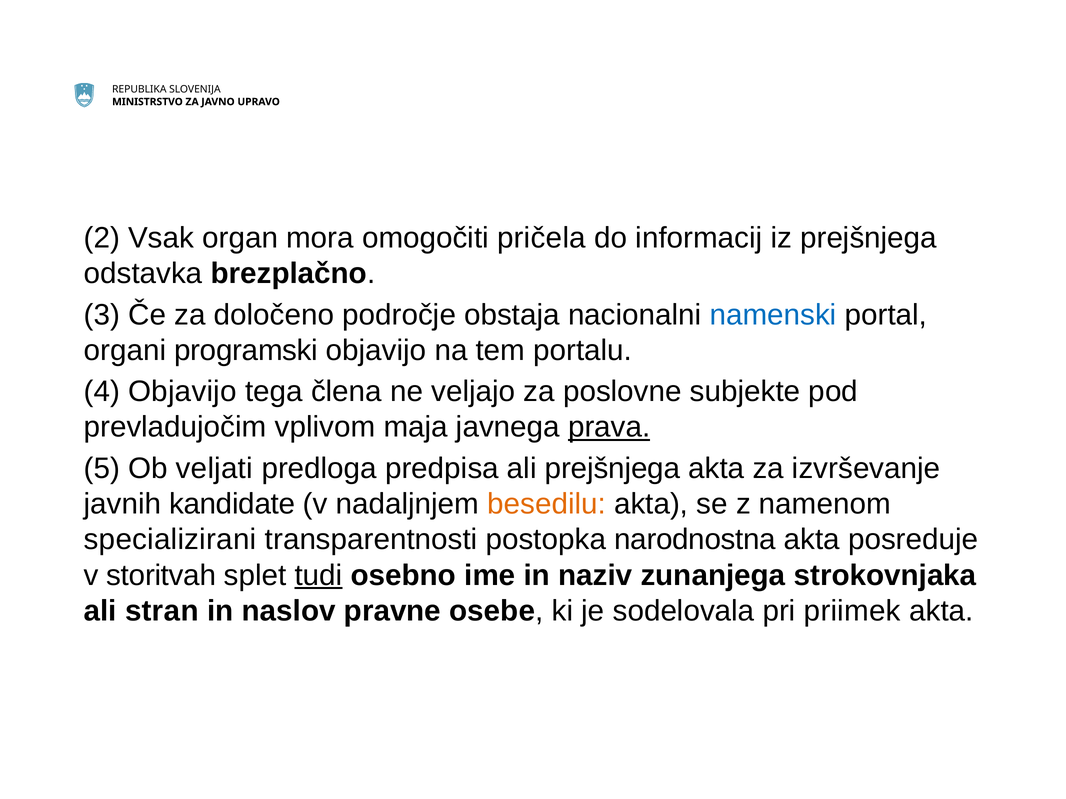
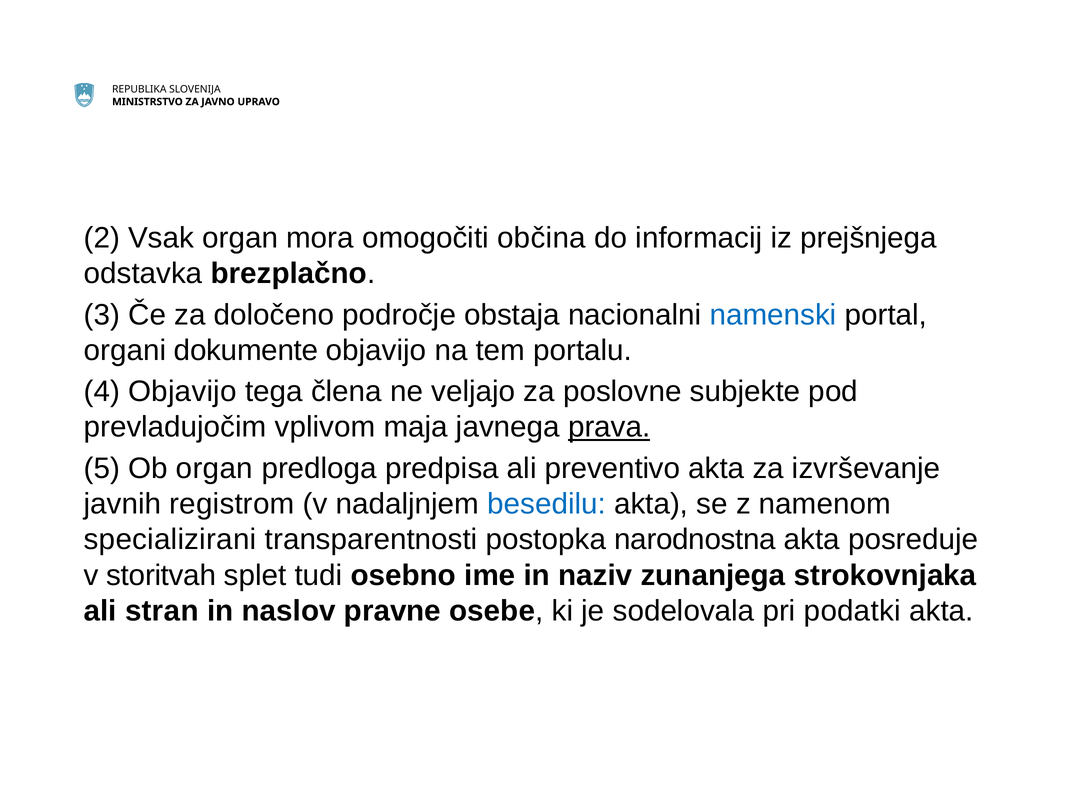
pričela: pričela -> občina (541, 238)
programski: programski -> dokumente (246, 350)
Ob veljati: veljati -> organ (214, 469)
ali prejšnjega: prejšnjega -> preventivo (613, 469)
kandidate: kandidate -> registrom (232, 505)
besedilu colour: orange -> blue (547, 505)
tudi underline: present -> none (318, 576)
priimek: priimek -> podatki (852, 611)
